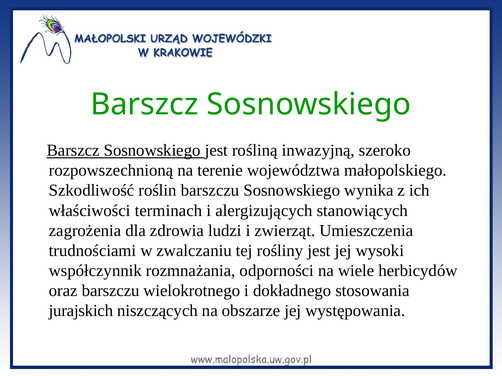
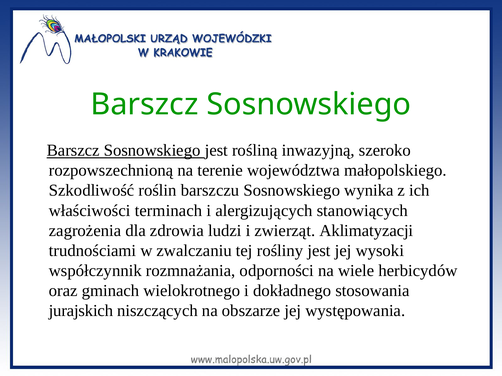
Umieszczenia: Umieszczenia -> Aklimatyzacji (366, 231)
oraz barszczu: barszczu -> gminach (111, 291)
